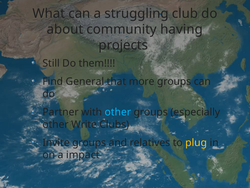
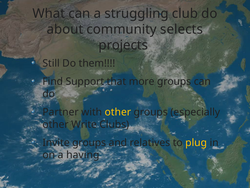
having: having -> selects (182, 29)
General: General -> Support (85, 81)
other colour: light blue -> yellow (118, 112)
impact: impact -> having (83, 155)
